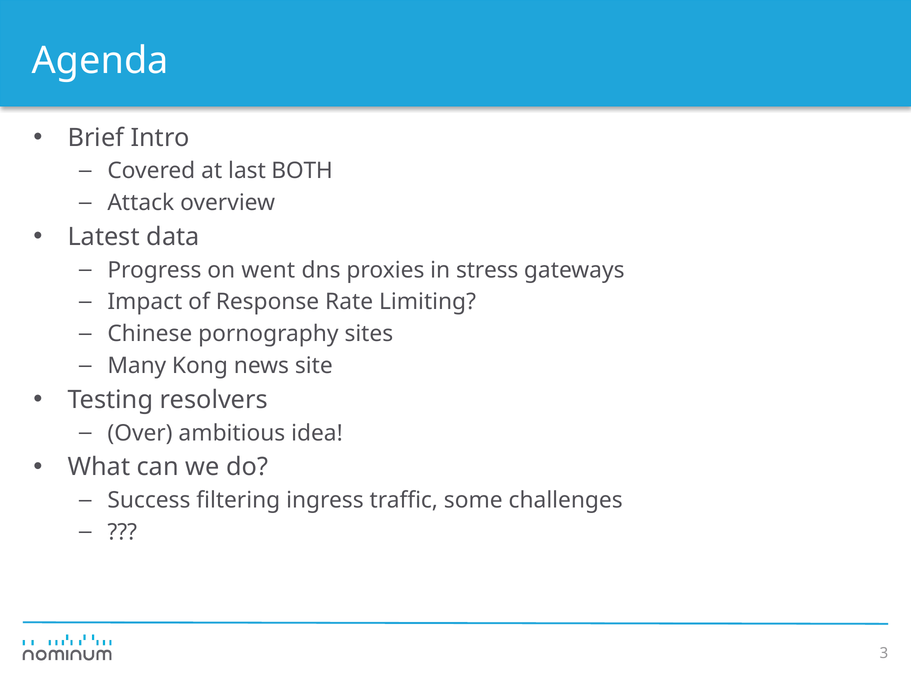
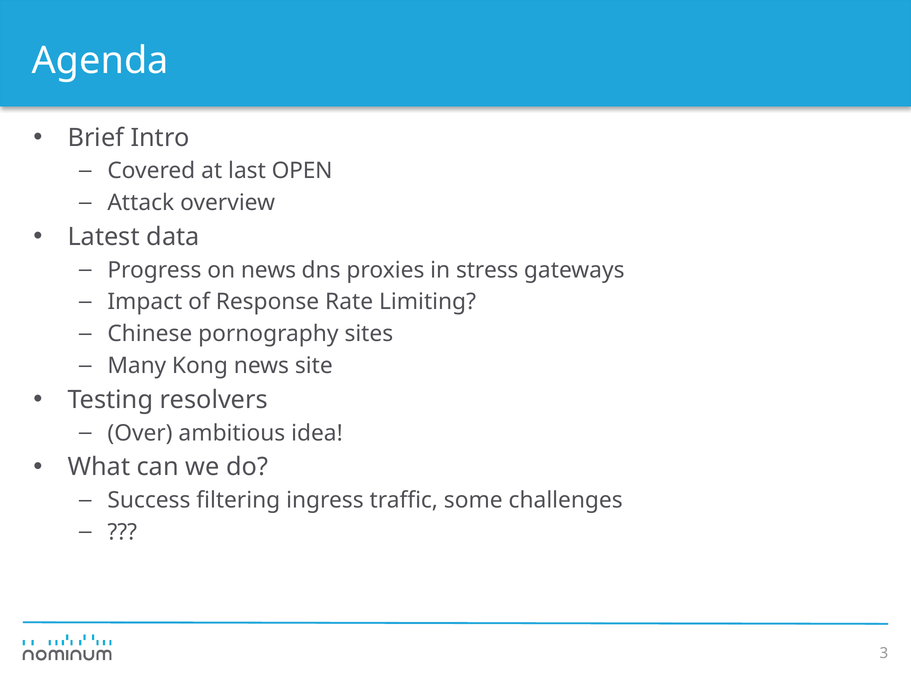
BOTH: BOTH -> OPEN (302, 171)
on went: went -> news (269, 270)
